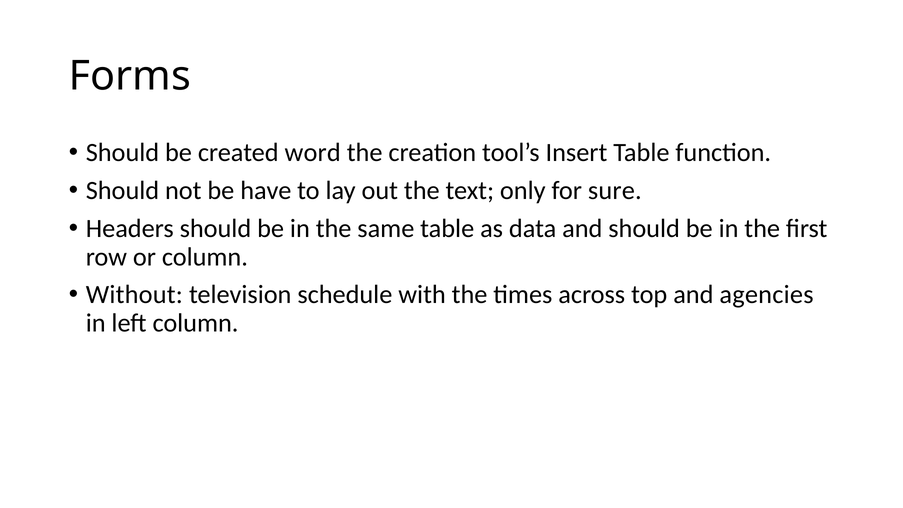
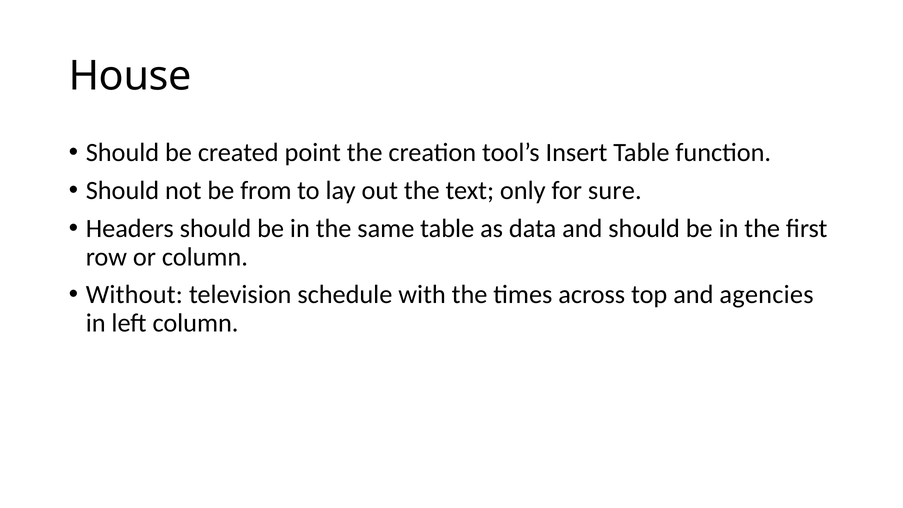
Forms: Forms -> House (130, 76)
word: word -> point (313, 153)
have: have -> from (266, 191)
